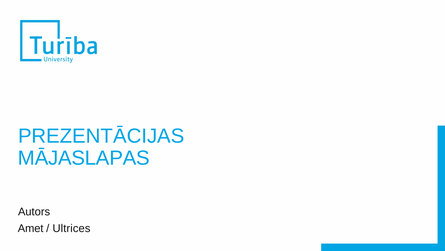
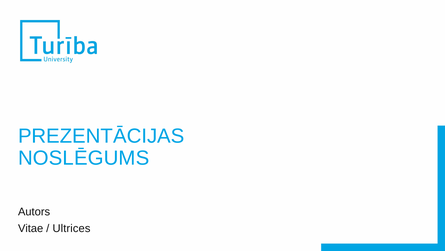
MĀJASLAPAS: MĀJASLAPAS -> NOSLĒGUMS (84, 158)
Amet: Amet -> Vitae (31, 228)
